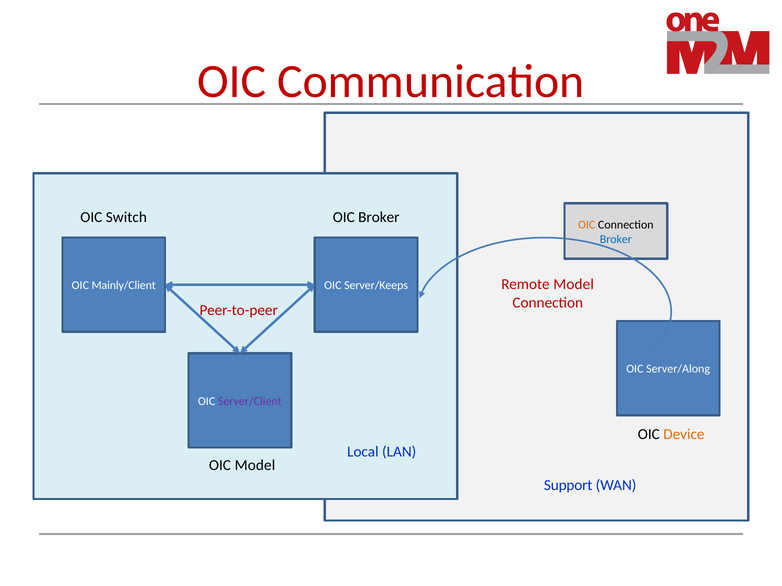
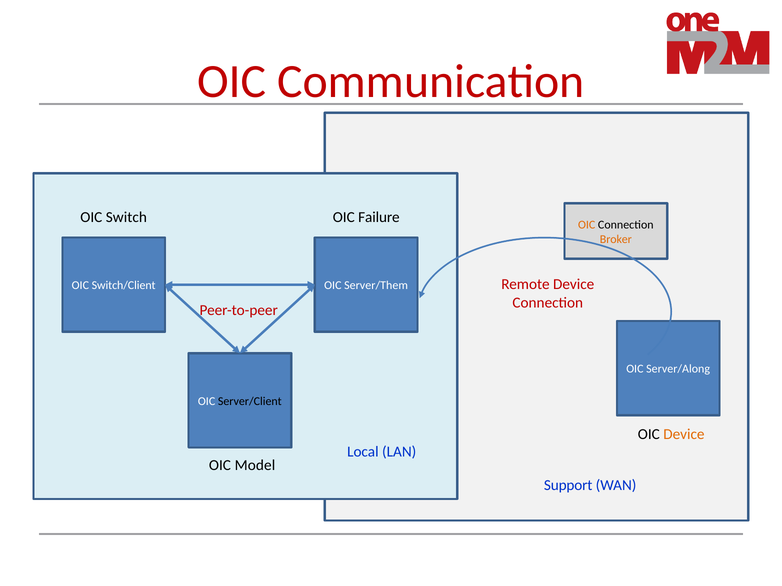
OIC Broker: Broker -> Failure (379, 218)
Broker colour: blue -> orange (616, 239)
Remote Model: Model -> Device (574, 285)
Mainly/Client: Mainly/Client -> Switch/Client (124, 286)
Server/Keeps: Server/Keeps -> Server/Them (376, 286)
Server/Client colour: purple -> black (250, 401)
